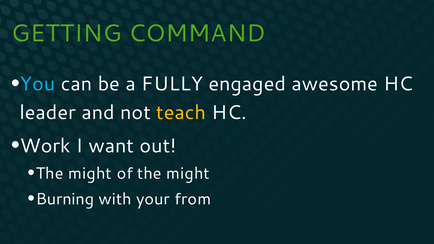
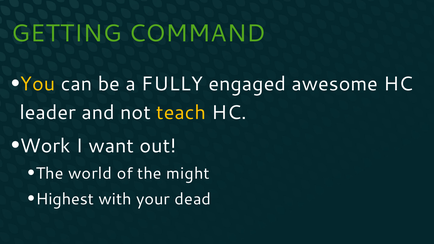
You colour: light blue -> yellow (38, 84)
might: might -> world (90, 173)
Burning: Burning -> Highest (65, 199)
from: from -> dead (193, 199)
